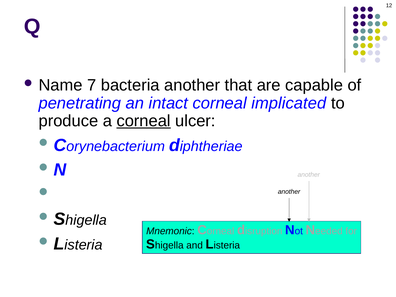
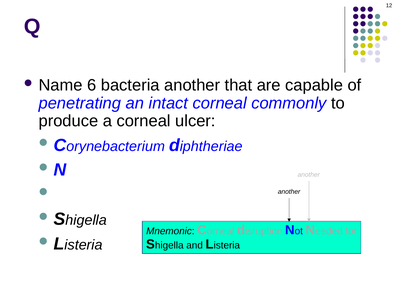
7: 7 -> 6 (92, 85)
implicated: implicated -> commonly (289, 103)
corneal underline: present -> none (144, 121)
